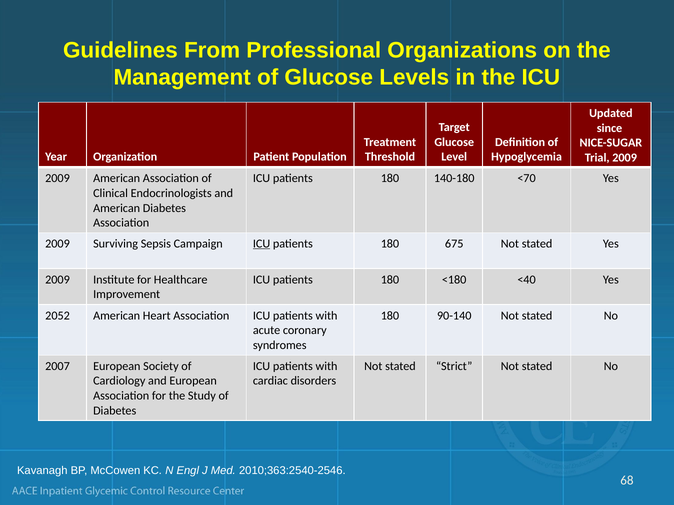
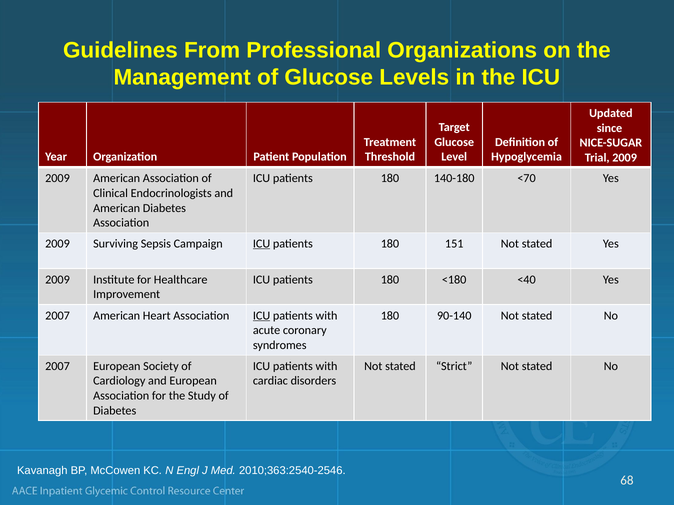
675: 675 -> 151 (454, 244)
2052: 2052 -> 2007 (58, 316)
ICU underline: none -> present (262, 316)
